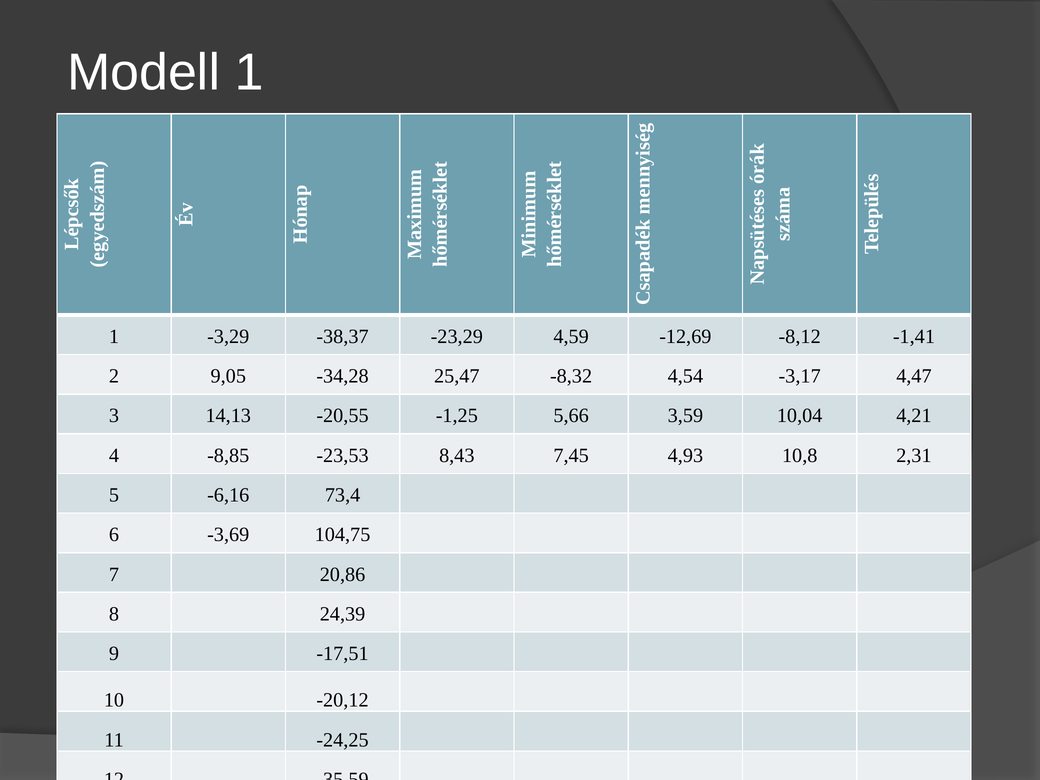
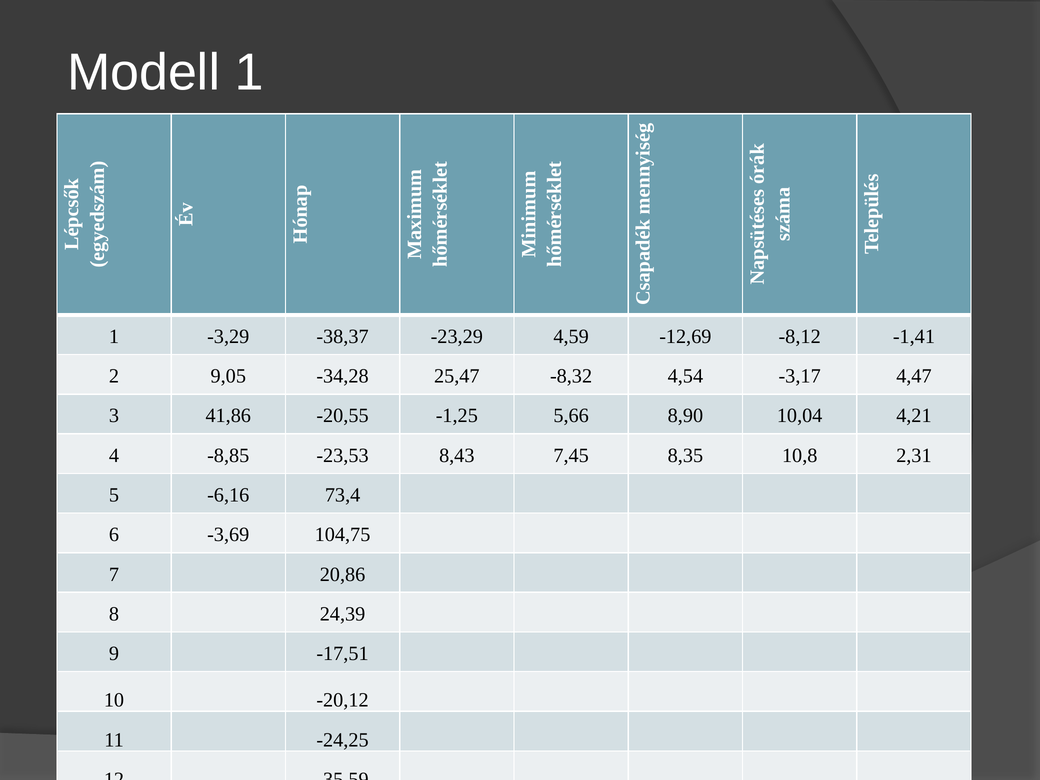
14,13: 14,13 -> 41,86 (228, 416)
3,59: 3,59 -> 8,90 (685, 416)
4,93: 4,93 -> 8,35 (685, 455)
